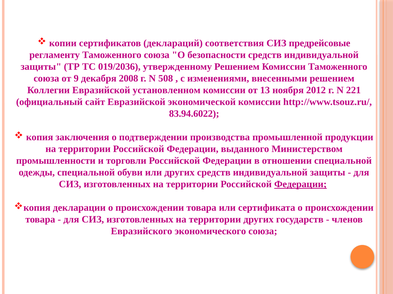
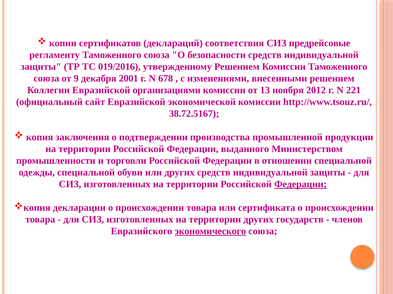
019/2036: 019/2036 -> 019/2016 (119, 67)
2008: 2008 -> 2001 (129, 78)
508: 508 -> 678 (166, 78)
установленном: установленном -> организациями (167, 90)
83.94.6022: 83.94.6022 -> 38.72.5167 (194, 114)
экономического underline: none -> present (210, 232)
